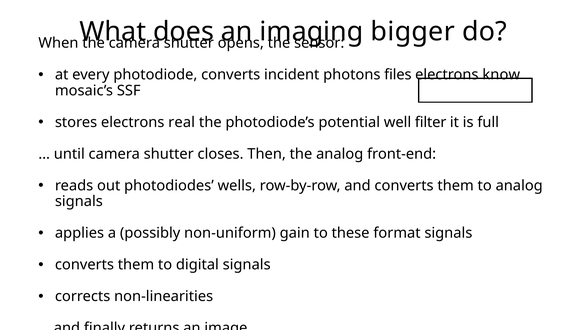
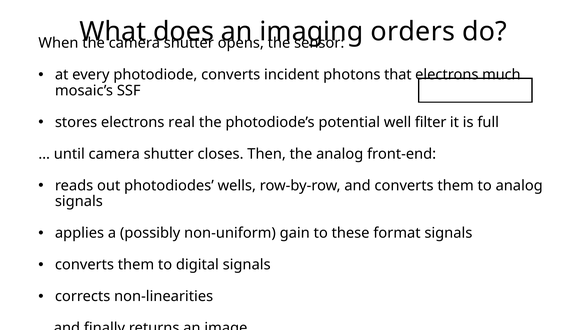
bigger: bigger -> orders (413, 32)
files: files -> that (398, 75)
know: know -> much (501, 75)
